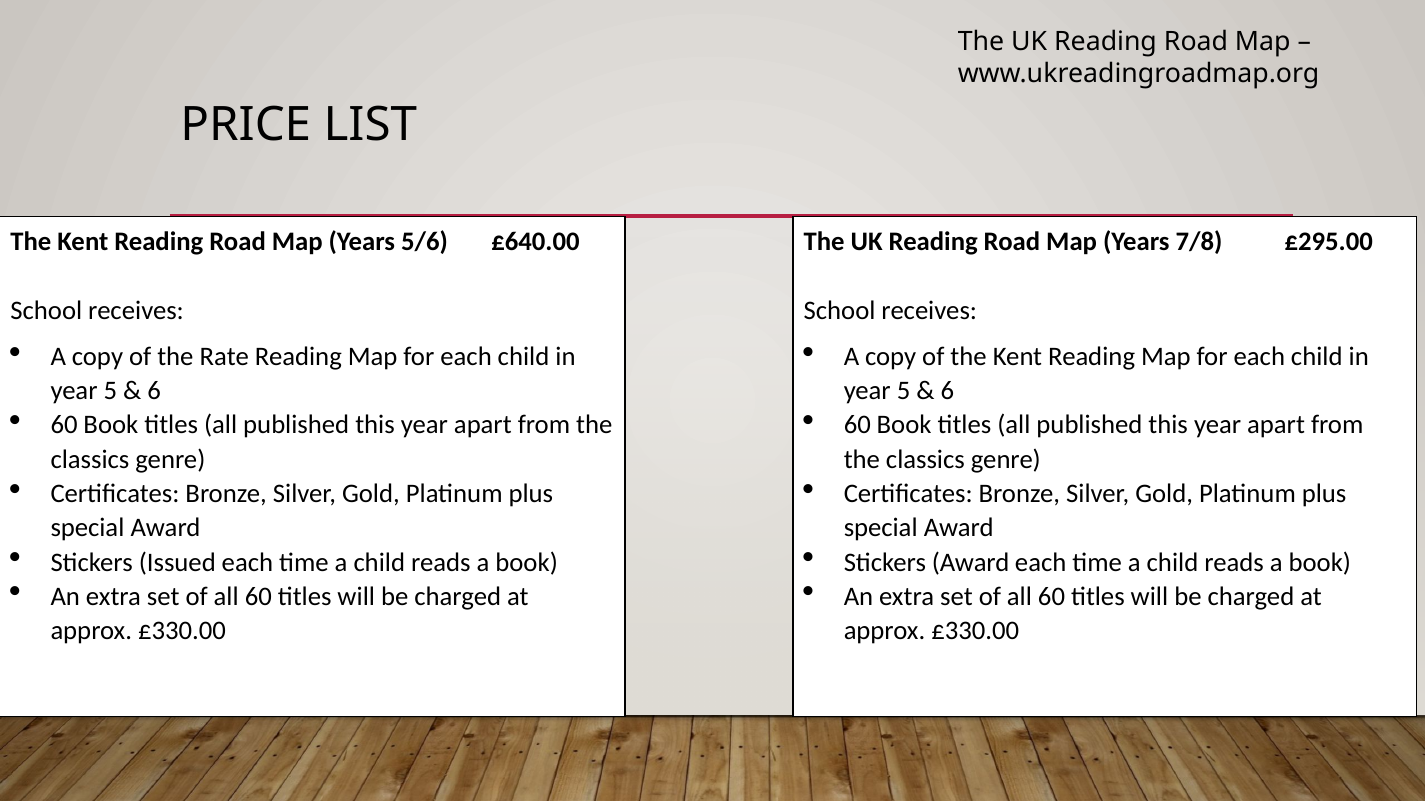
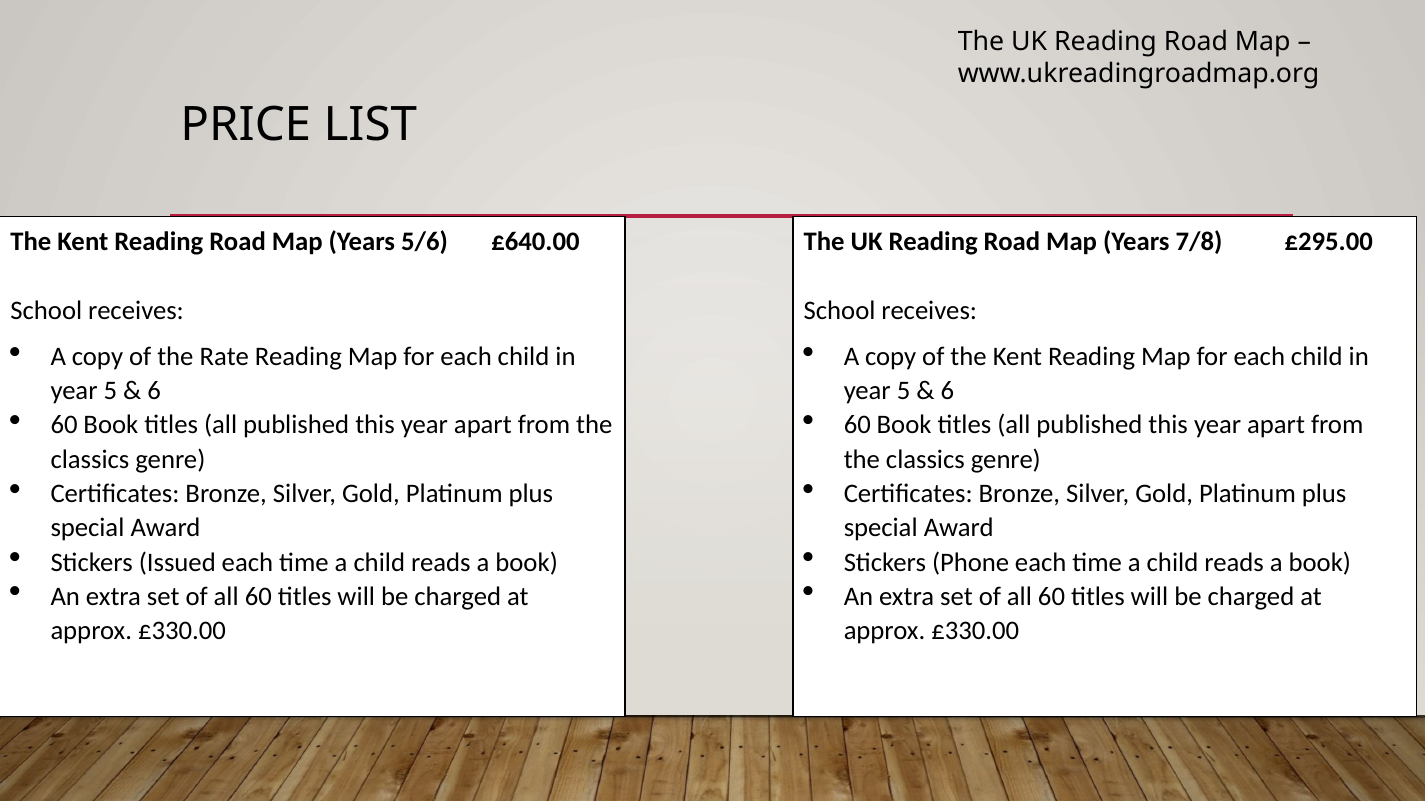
Stickers Award: Award -> Phone (971, 563)
